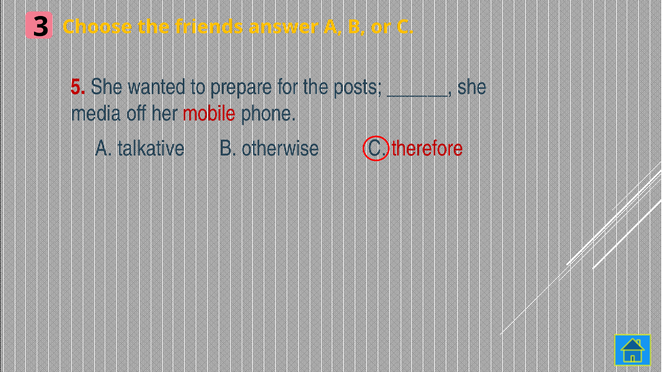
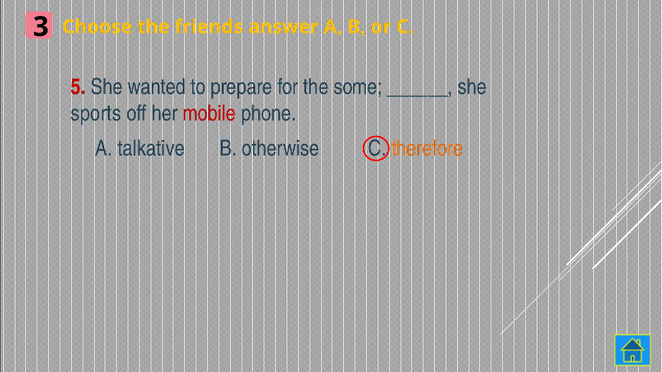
posts: posts -> some (358, 87)
media: media -> sports (96, 114)
therefore colour: red -> orange (427, 149)
